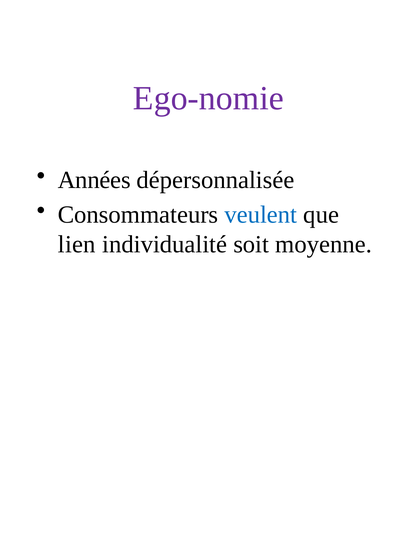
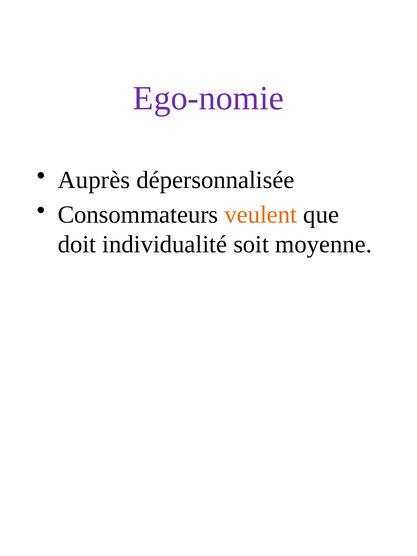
Années: Années -> Auprès (94, 180)
veulent colour: blue -> orange (261, 215)
lien: lien -> doit (77, 244)
